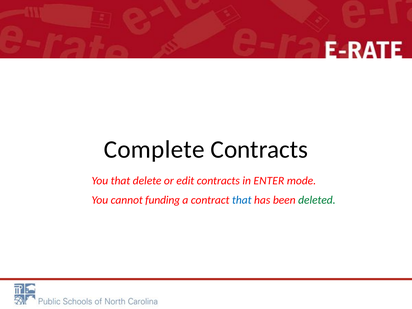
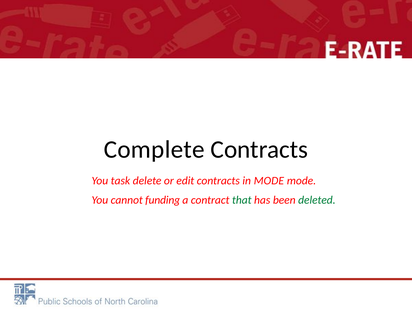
You that: that -> task (120, 181)
in ENTER: ENTER -> MODE (269, 181)
that colour: blue -> green (242, 200)
